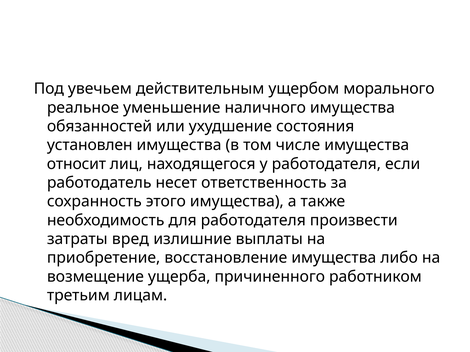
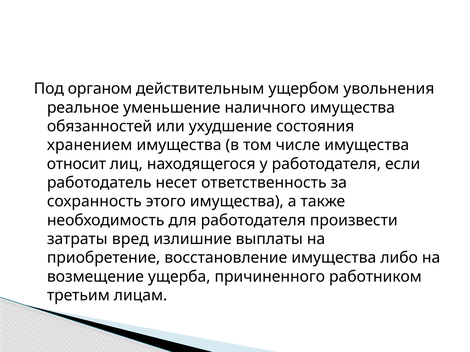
увечьем: увечьем -> органом (100, 89)
морального: морального -> увольнения (389, 89)
установлен: установлен -> хранением (90, 145)
